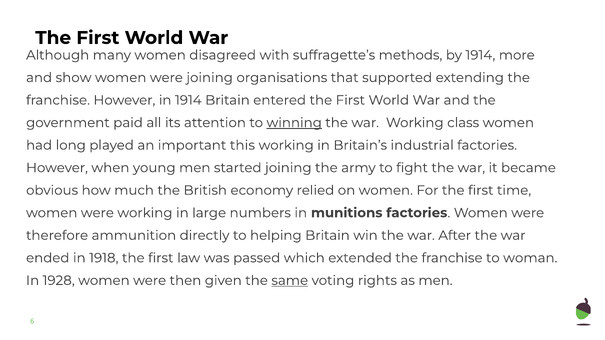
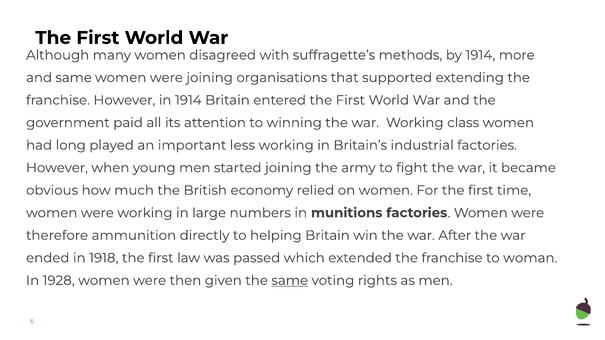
and show: show -> same (74, 78)
winning underline: present -> none (294, 123)
this: this -> less (242, 145)
